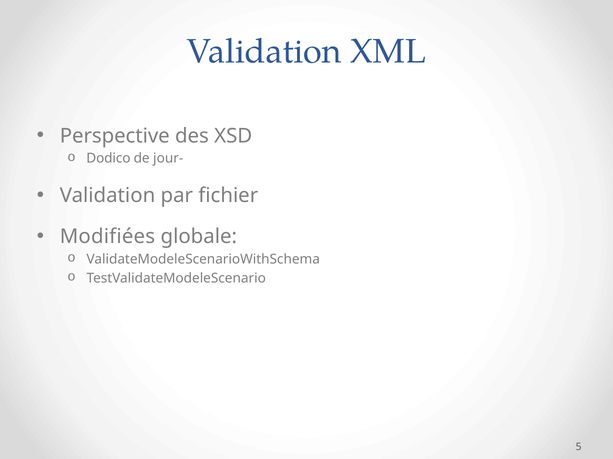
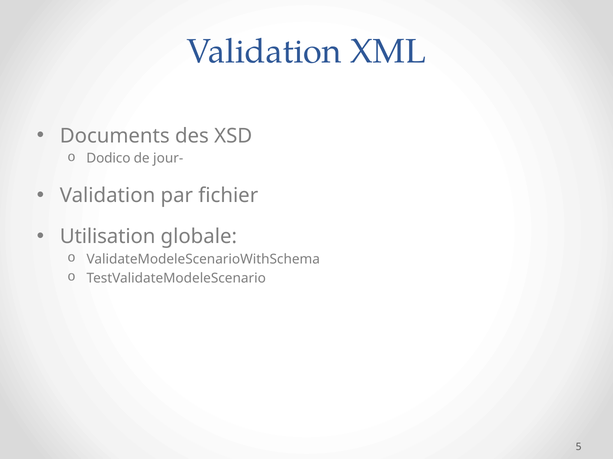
Perspective: Perspective -> Documents (115, 136)
Modifiées: Modifiées -> Utilisation (108, 237)
